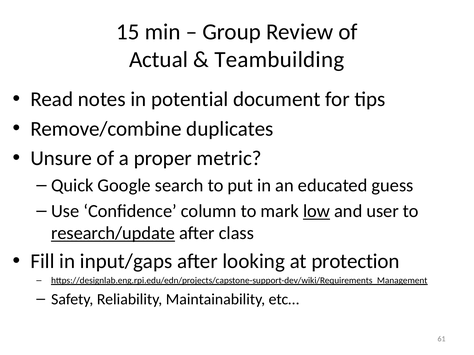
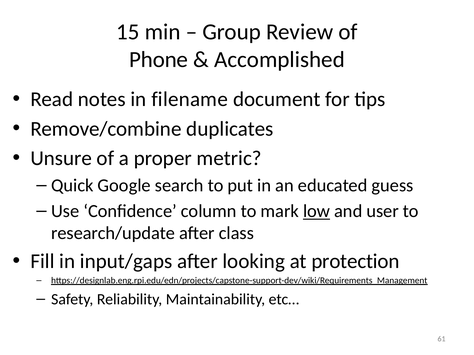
Actual: Actual -> Phone (159, 60)
Teambuilding: Teambuilding -> Accomplished (279, 60)
potential: potential -> filename (190, 99)
research/update underline: present -> none (113, 234)
